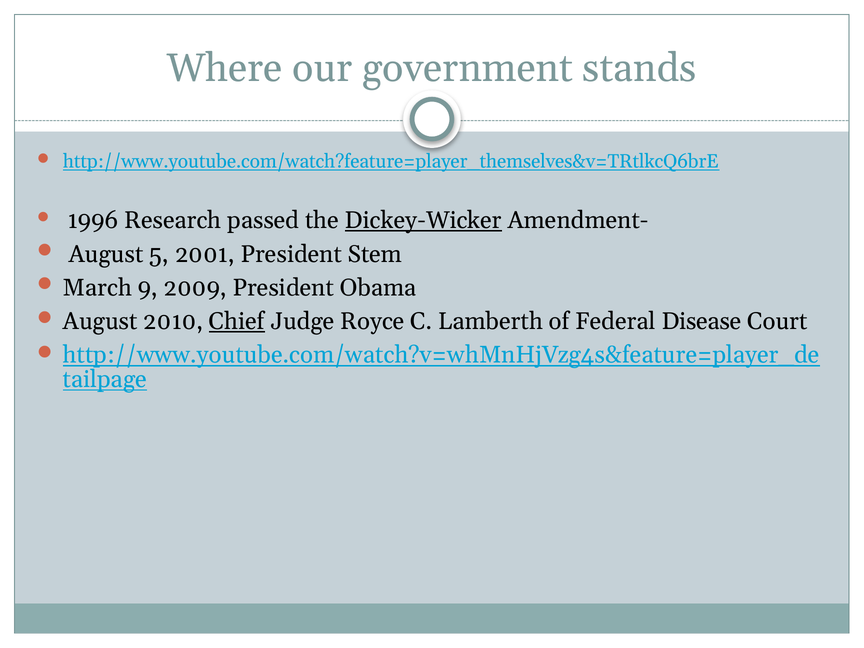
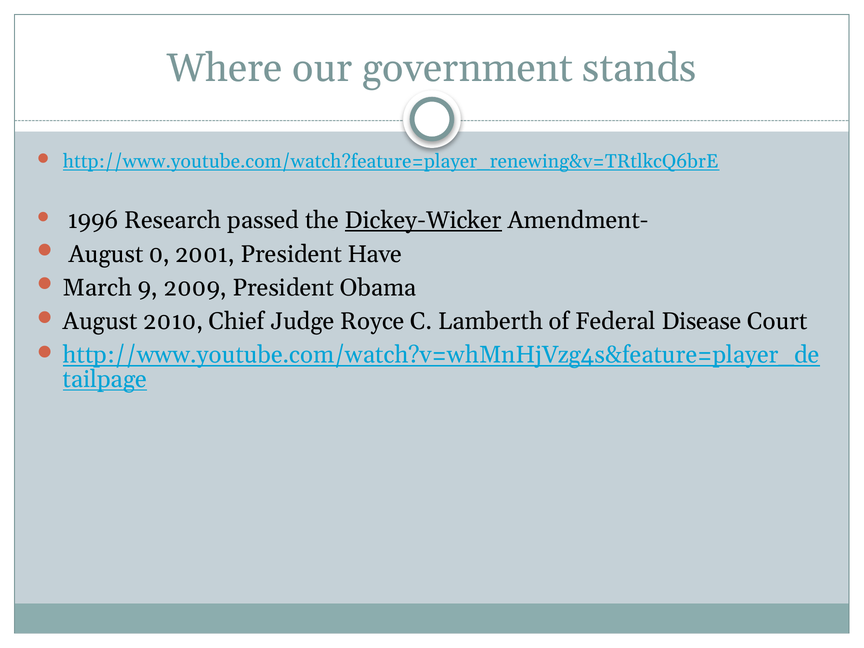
http://www.youtube.com/watch?feature=player_themselves&v=TRtlkcQ6brE: http://www.youtube.com/watch?feature=player_themselves&v=TRtlkcQ6brE -> http://www.youtube.com/watch?feature=player_renewing&v=TRtlkcQ6brE (391, 161)
5: 5 -> 0 (159, 254)
Stem: Stem -> Have (375, 254)
Chief underline: present -> none (237, 321)
